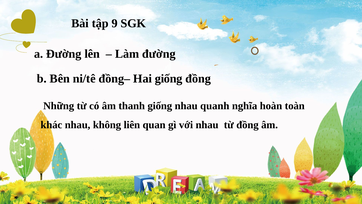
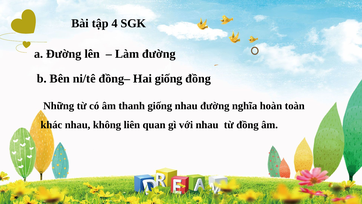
9: 9 -> 4 (115, 23)
nhau quanh: quanh -> đường (215, 106)
